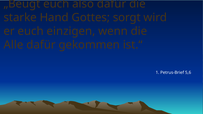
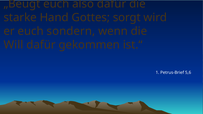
einzigen: einzigen -> sondern (71, 31)
Alle: Alle -> Will (13, 45)
